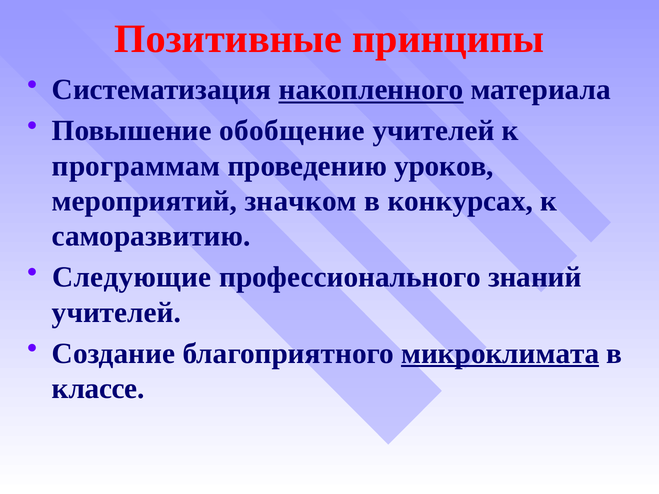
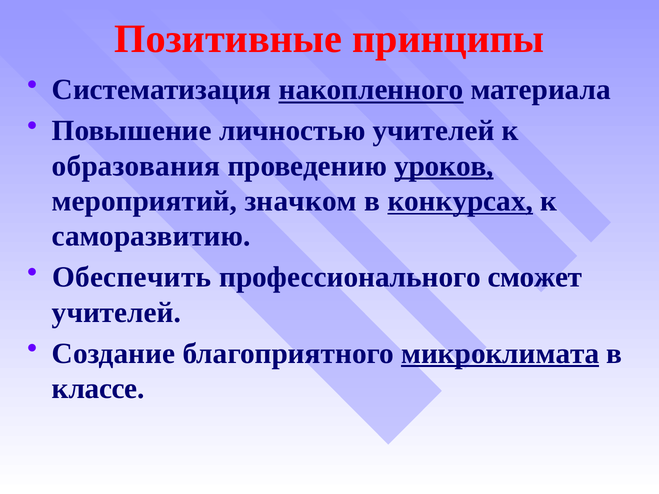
обобщение: обобщение -> личностью (292, 131)
программам: программам -> образования (136, 166)
уроков underline: none -> present (444, 166)
конкурсах underline: none -> present (460, 201)
Следующие: Следующие -> Обеспечить (132, 277)
знаний: знаний -> сможет (535, 277)
